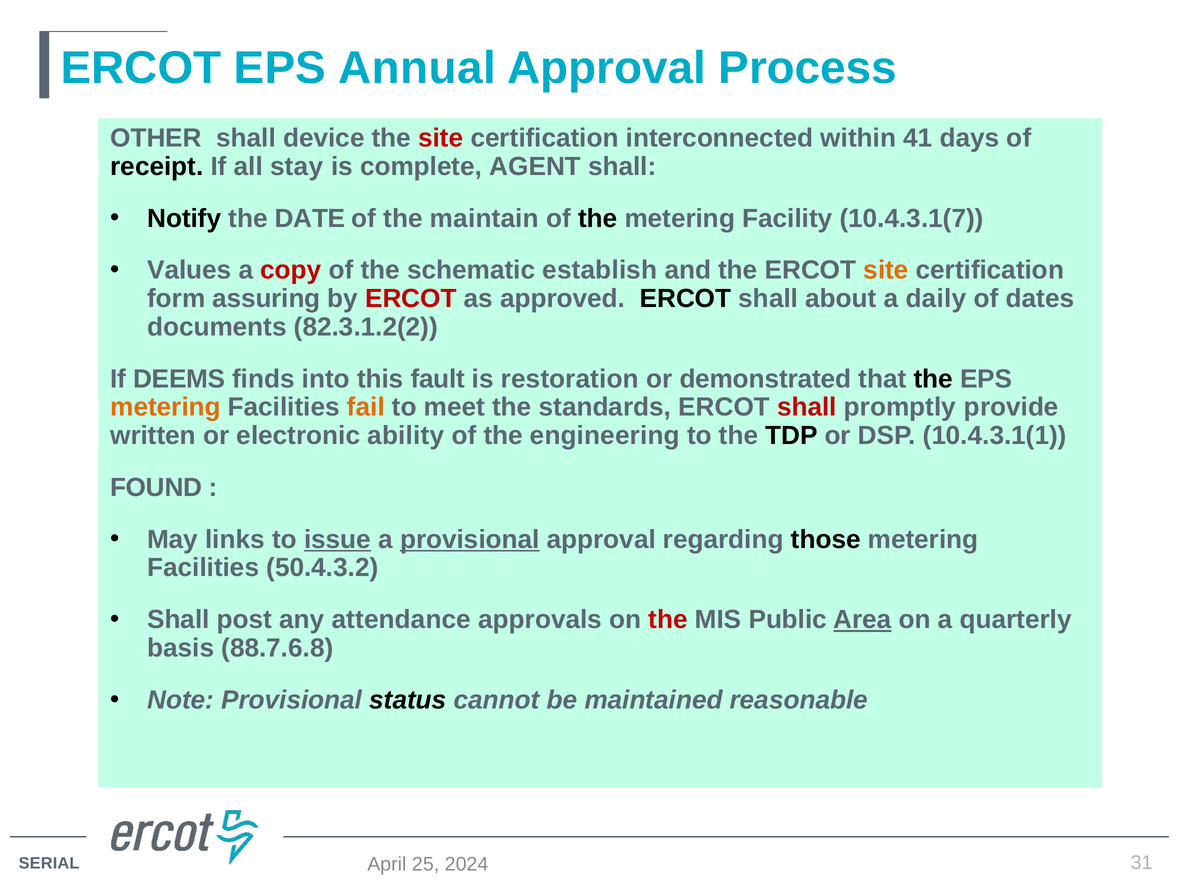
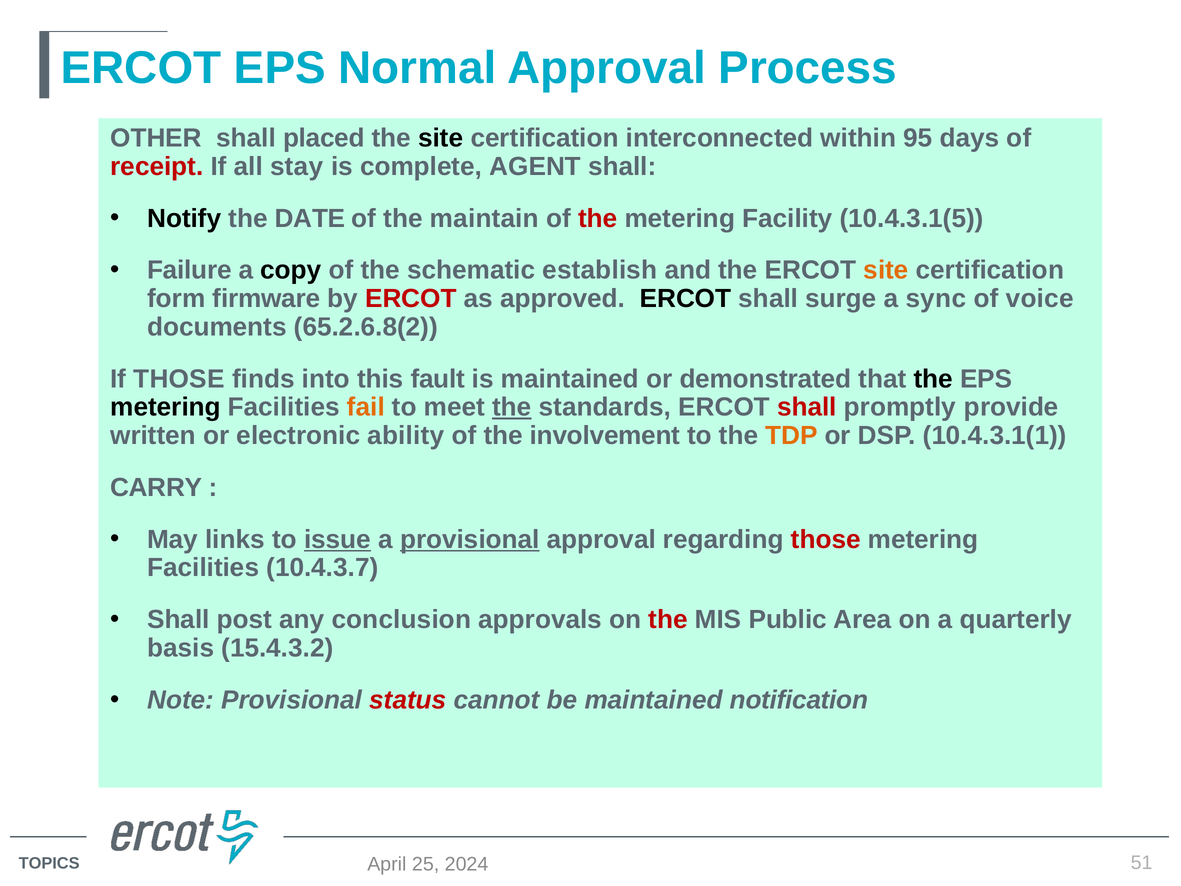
Annual: Annual -> Normal (417, 68)
device: device -> placed (324, 138)
site colour: red -> black (441, 138)
41: 41 -> 95 (918, 138)
receipt colour: black -> red (157, 166)
the colour: black -> red (598, 218)
10.4.3.1(7: 10.4.3.1(7 -> 10.4.3.1(5 (912, 218)
Values: Values -> Failure (189, 270)
copy colour: red -> black (291, 270)
assuring: assuring -> firmware (266, 299)
about: about -> surge (841, 299)
daily: daily -> sync (936, 299)
dates: dates -> voice (1040, 299)
82.3.1.2(2: 82.3.1.2(2 -> 65.2.6.8(2 (366, 327)
If DEEMS: DEEMS -> THOSE (179, 379)
is restoration: restoration -> maintained (570, 379)
metering colour: orange -> black (166, 407)
the underline: none -> present (512, 407)
engineering: engineering -> involvement (605, 435)
TDP colour: black -> orange (792, 435)
FOUND: FOUND -> CARRY (156, 487)
those colour: black -> red (826, 539)
50.4.3.2: 50.4.3.2 -> 10.4.3.7 (322, 568)
attendance: attendance -> conclusion (401, 620)
Area underline: present -> none (862, 620)
88.7.6.8: 88.7.6.8 -> 15.4.3.2 (277, 648)
status colour: black -> red (408, 700)
reasonable: reasonable -> notification (799, 700)
SERIAL: SERIAL -> TOPICS (49, 863)
31: 31 -> 51 (1142, 862)
